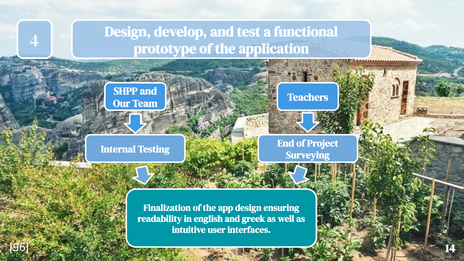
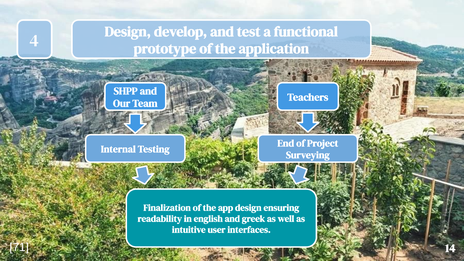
96: 96 -> 71 (19, 247)
